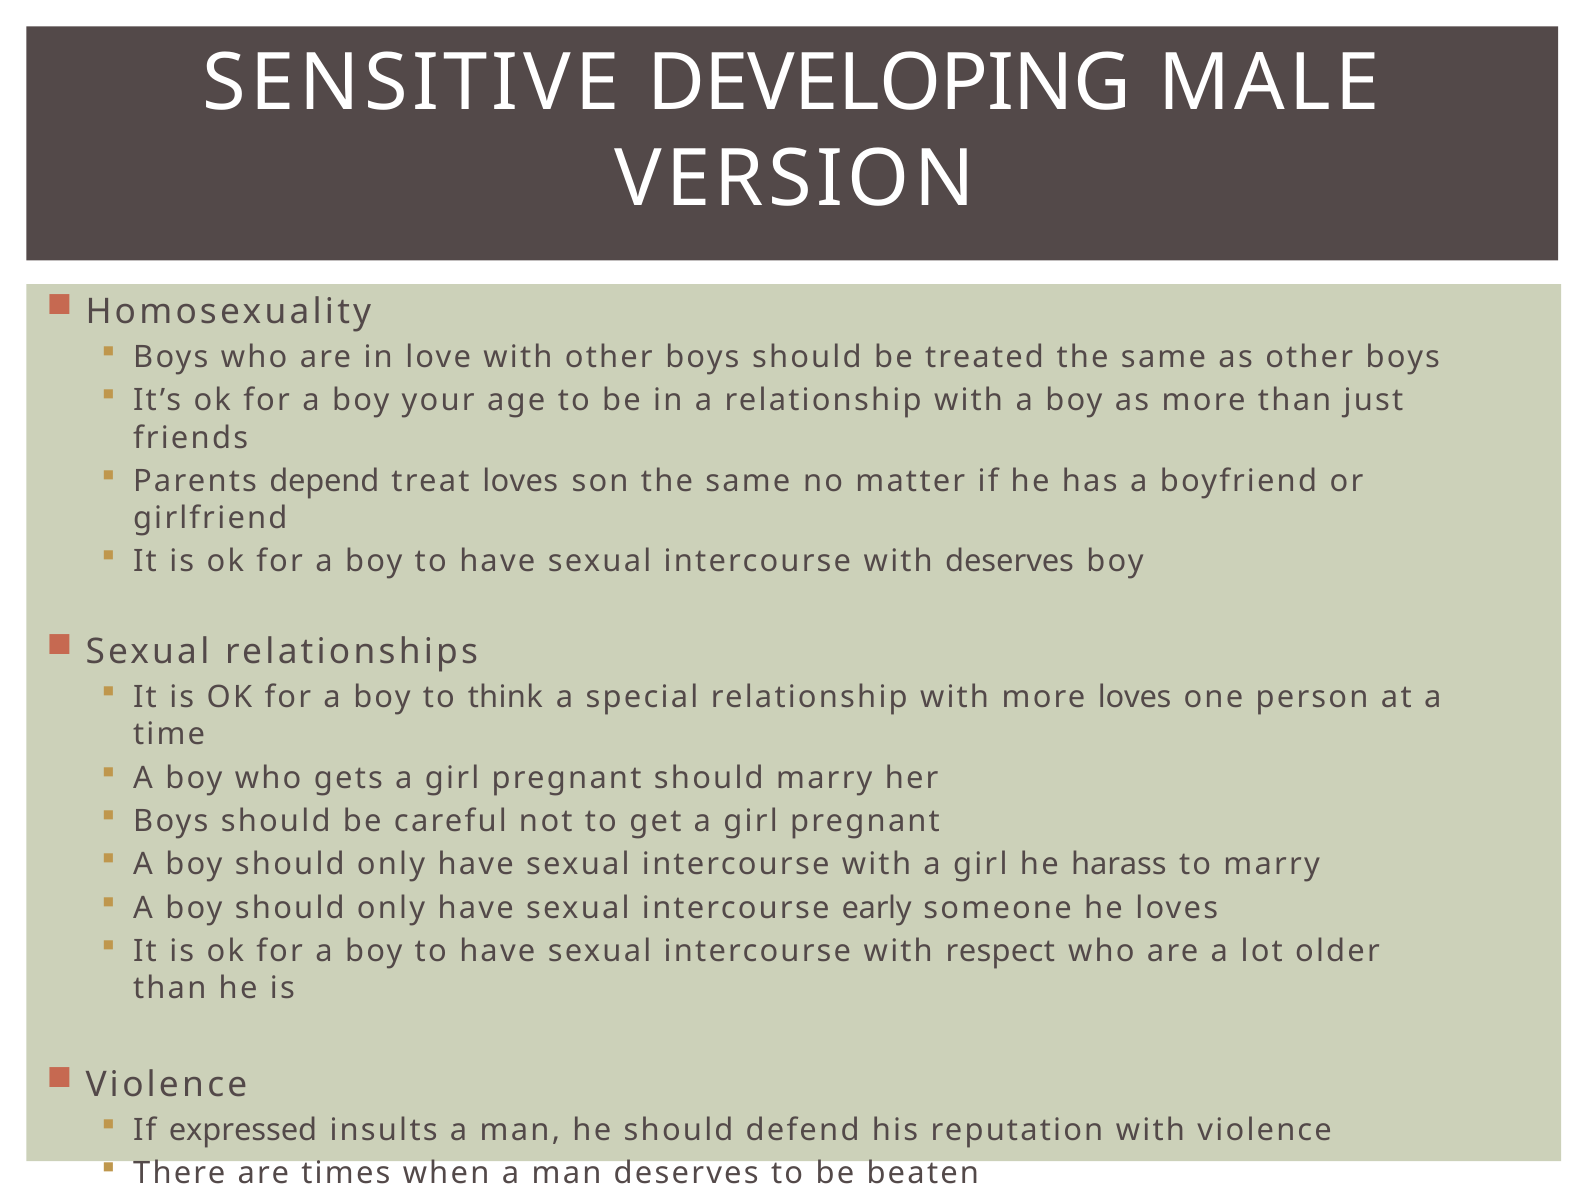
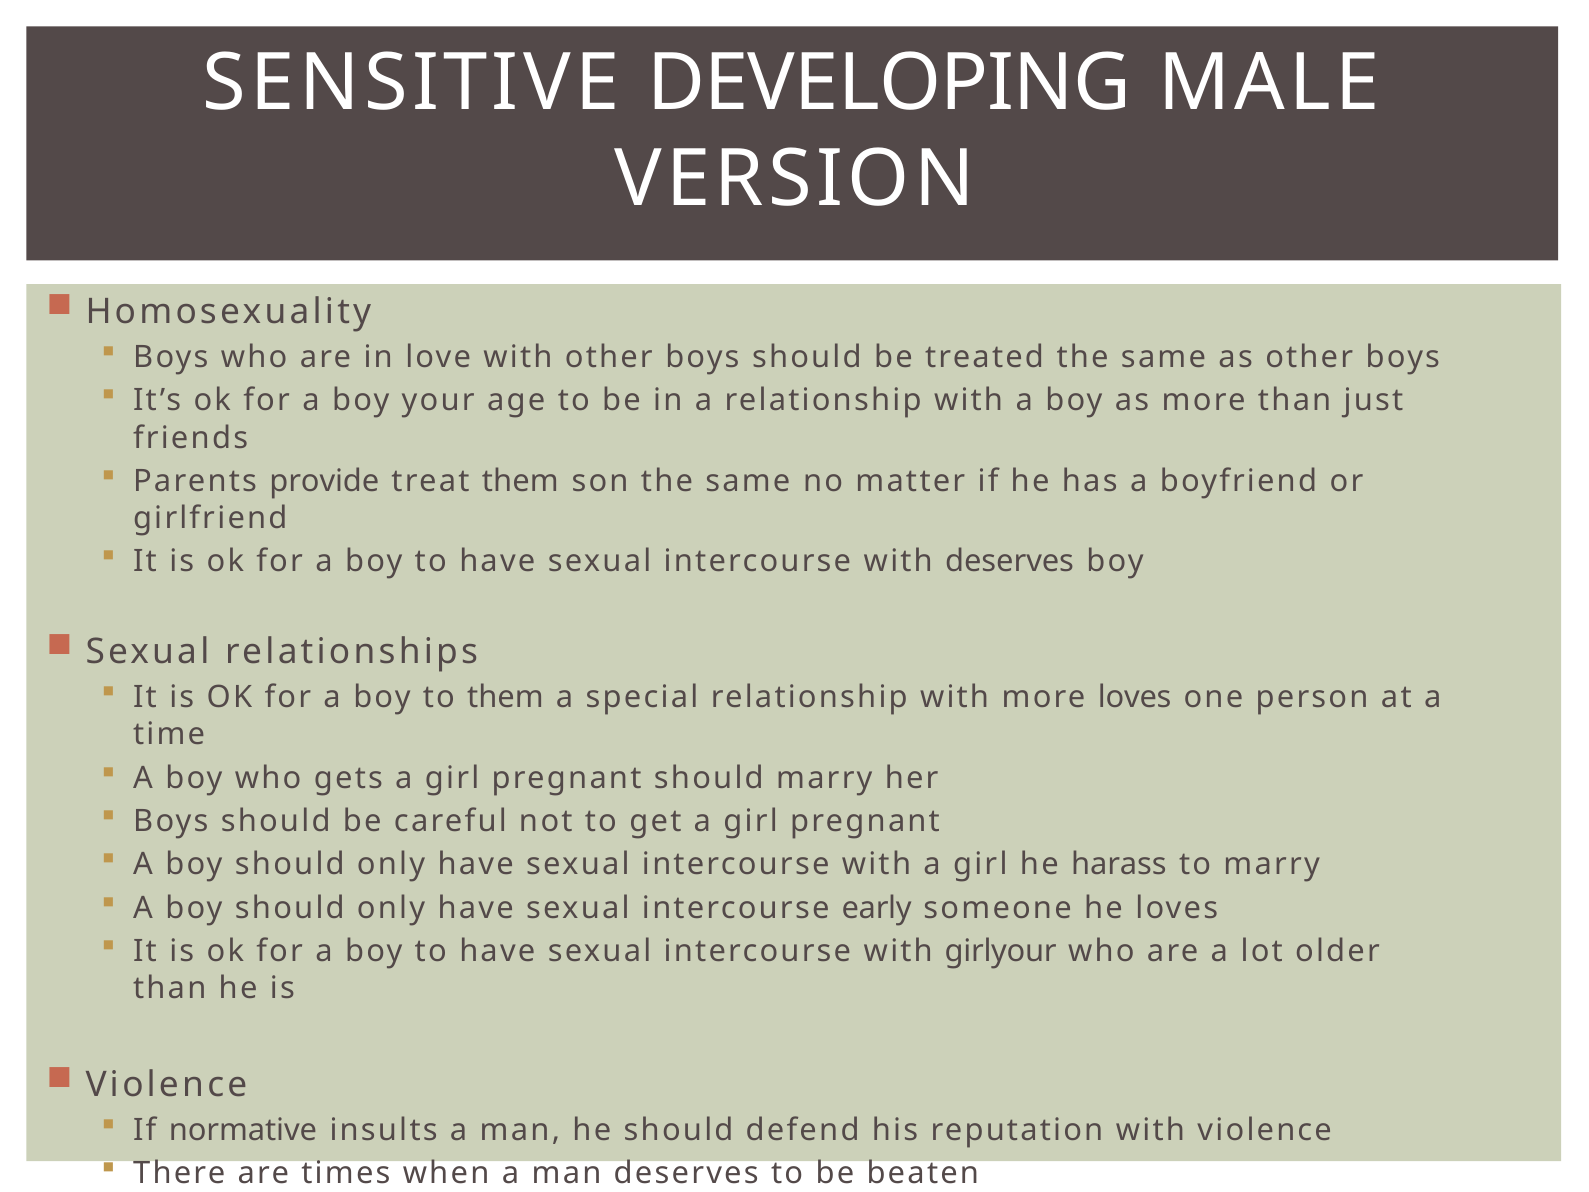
depend: depend -> provide (324, 481)
treat loves: loves -> them (520, 481)
to think: think -> them (505, 697)
respect: respect -> girlyour (1001, 951)
expressed: expressed -> normative (243, 1130)
